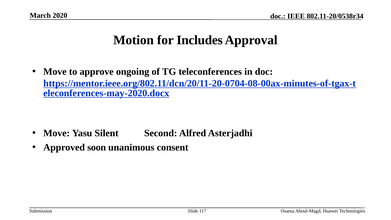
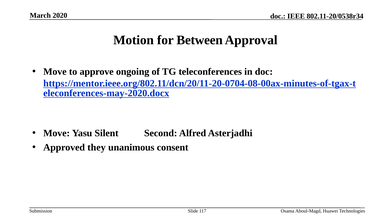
Includes: Includes -> Between (200, 40)
soon: soon -> they (97, 147)
